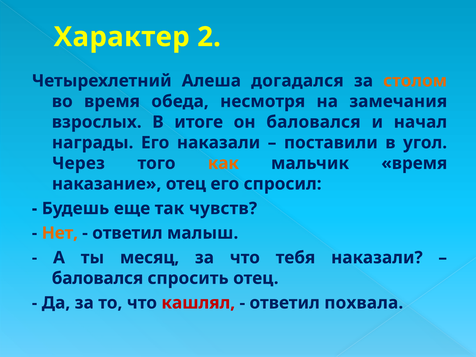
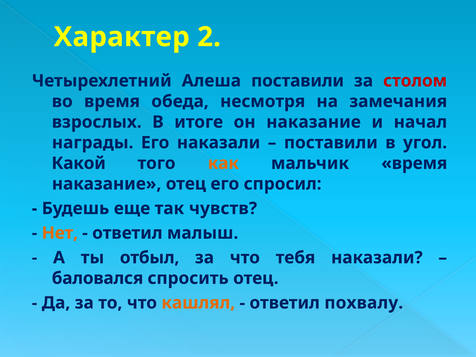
Алеша догадался: догадался -> поставили (298, 81)
столом colour: orange -> red (415, 81)
он баловался: баловался -> наказание (314, 122)
Через: Через -> Какой (79, 163)
месяц: месяц -> отбыл (150, 258)
кашлял colour: red -> orange (198, 303)
похвала: похвала -> похвалу (364, 303)
